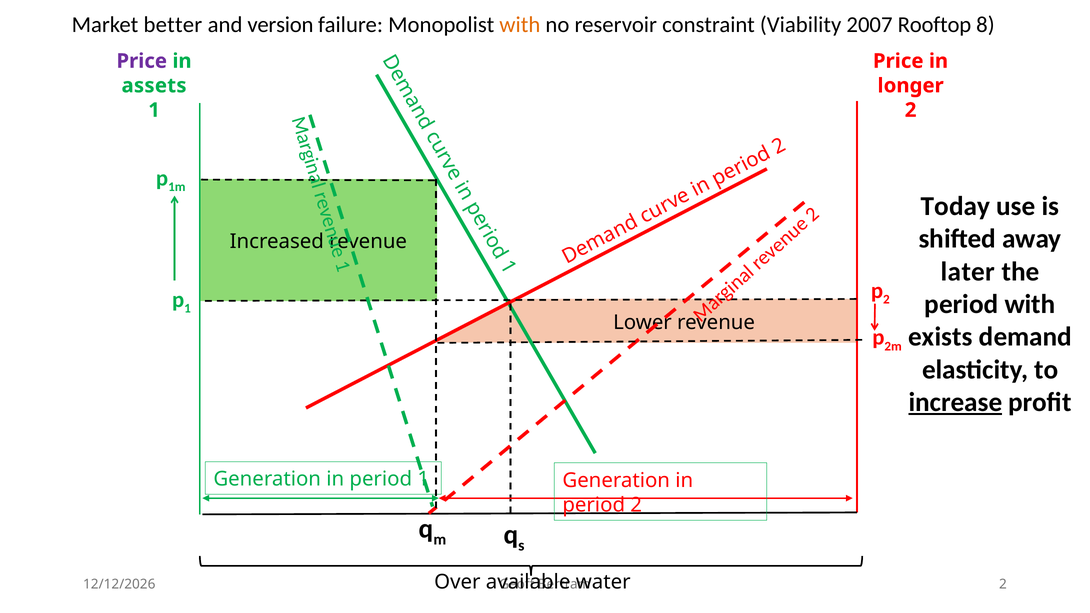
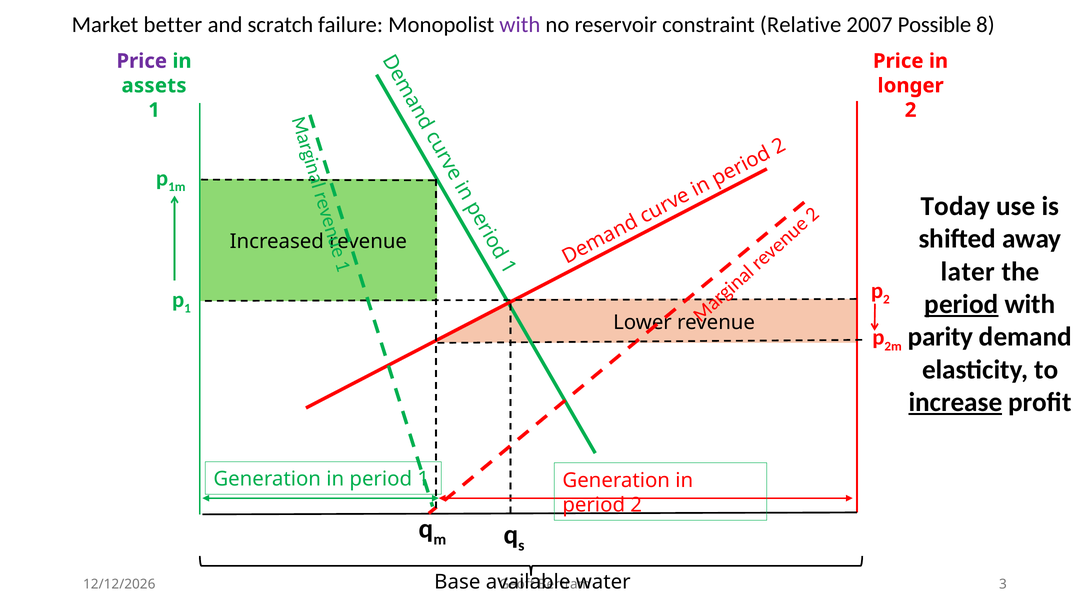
version: version -> scratch (280, 25)
with colour: orange -> purple (520, 25)
Viability: Viability -> Relative (801, 25)
Rooftop: Rooftop -> Possible (934, 25)
period underline: none -> present (961, 304)
exists: exists -> parity (941, 337)
Over: Over -> Base (457, 582)
2: 2 -> 3 (1003, 584)
